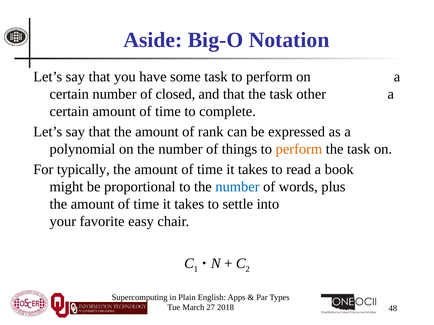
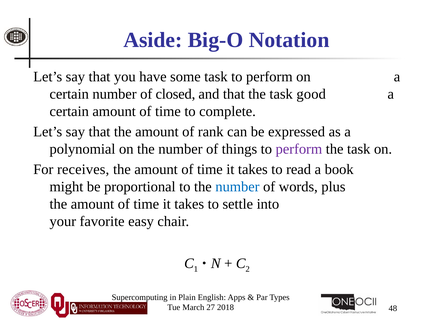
other: other -> good (311, 94)
perform colour: orange -> purple (299, 149)
typically: typically -> receives (83, 170)
